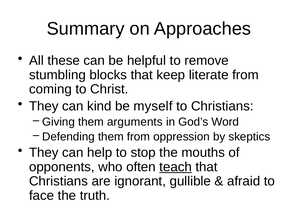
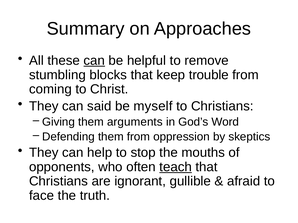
can underline: none -> present (94, 61)
literate: literate -> trouble (209, 75)
kind: kind -> said (99, 106)
